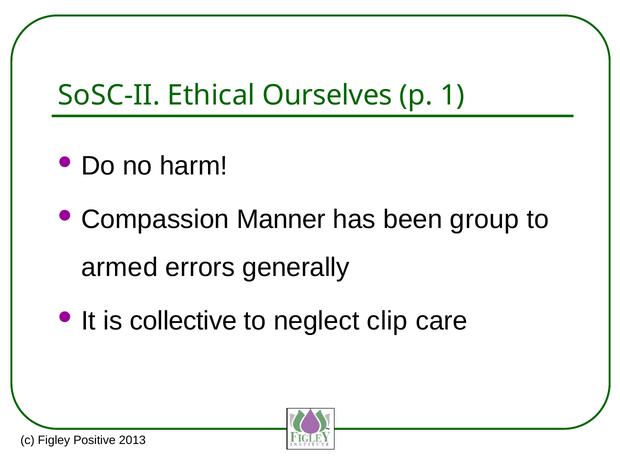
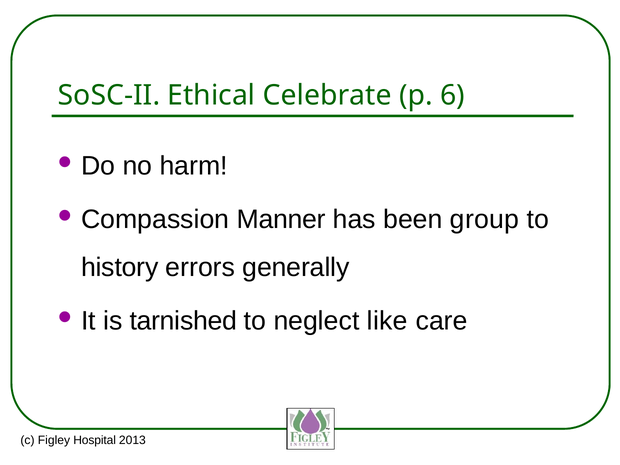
Ourselves: Ourselves -> Celebrate (327, 95)
1: 1 -> 6 (452, 95)
armed: armed -> history (120, 268)
collective: collective -> tarnished (183, 321)
clip: clip -> like (387, 321)
Positive: Positive -> Hospital (95, 440)
